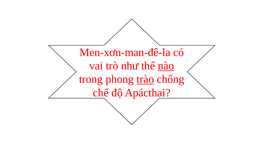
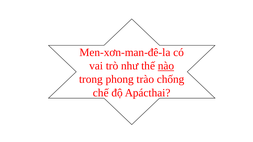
trào underline: present -> none (145, 79)
